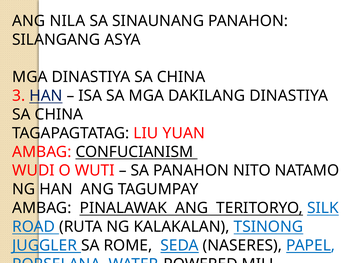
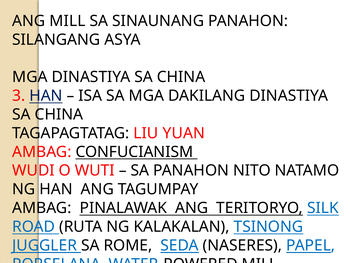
ANG NILA: NILA -> MILL (67, 21)
